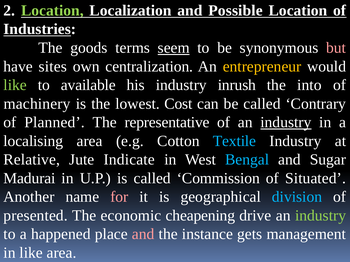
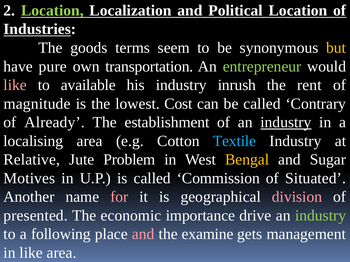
Possible: Possible -> Political (236, 11)
seem underline: present -> none (174, 48)
but colour: pink -> yellow (336, 48)
sites: sites -> pure (53, 67)
centralization: centralization -> transportation (149, 67)
entrepreneur colour: yellow -> light green (262, 67)
like colour: light green -> pink (15, 85)
into: into -> rent (309, 85)
machinery: machinery -> magnitude (37, 104)
Planned: Planned -> Already (55, 123)
representative: representative -> establishment (167, 123)
Indicate: Indicate -> Problem (129, 160)
Bengal colour: light blue -> yellow (247, 160)
Madurai: Madurai -> Motives (29, 179)
division colour: light blue -> pink (297, 197)
cheapening: cheapening -> importance (200, 216)
happened: happened -> following (61, 235)
instance: instance -> examine (208, 235)
